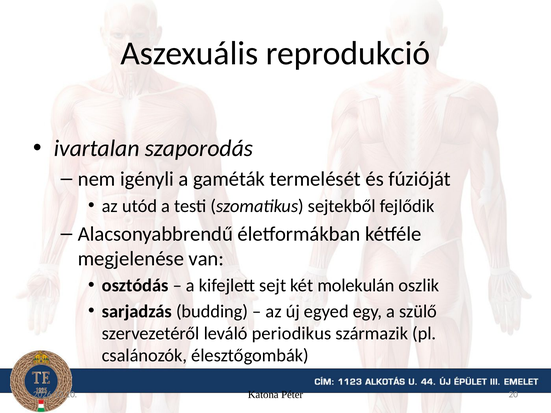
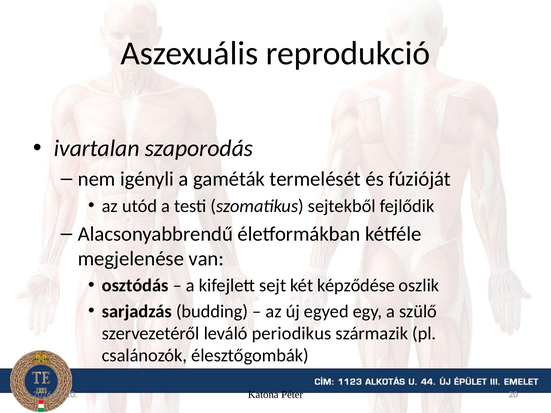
molekulán: molekulán -> képződése (356, 286)
